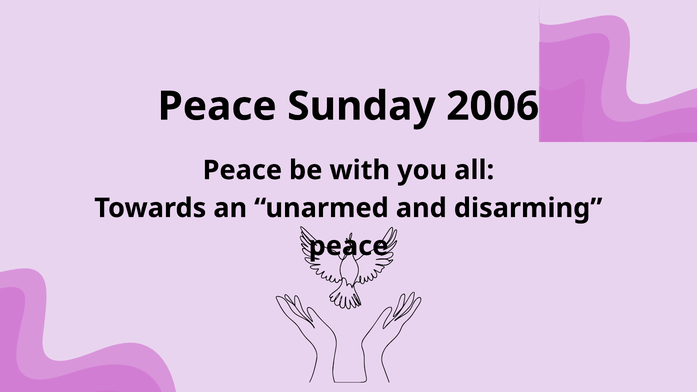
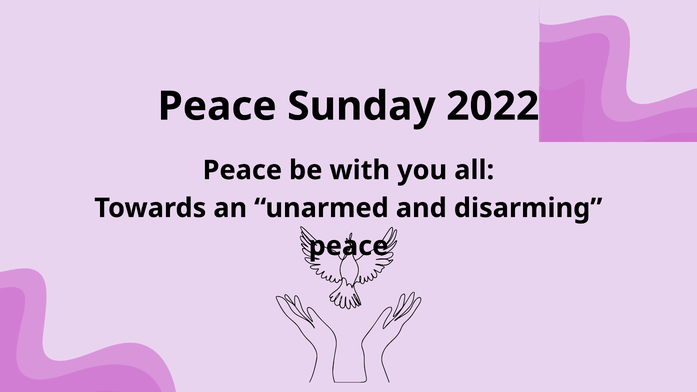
2006: 2006 -> 2022 (493, 106)
